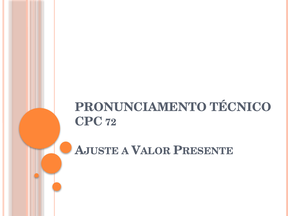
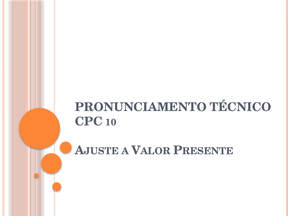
72: 72 -> 10 (111, 122)
